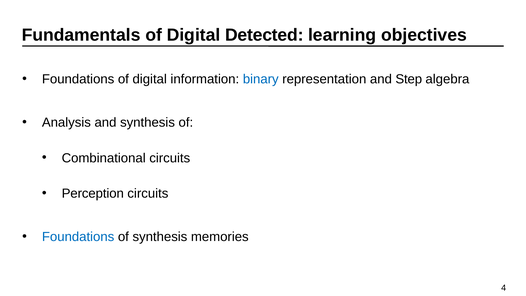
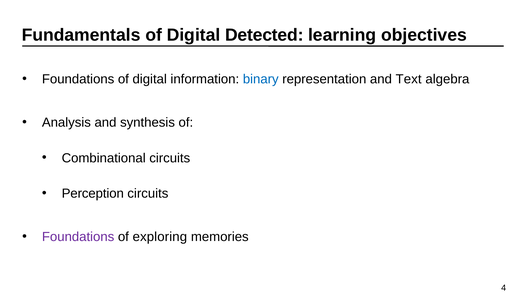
Step: Step -> Text (409, 79)
Foundations colour: blue -> purple (78, 237)
of synthesis: synthesis -> exploring (160, 237)
